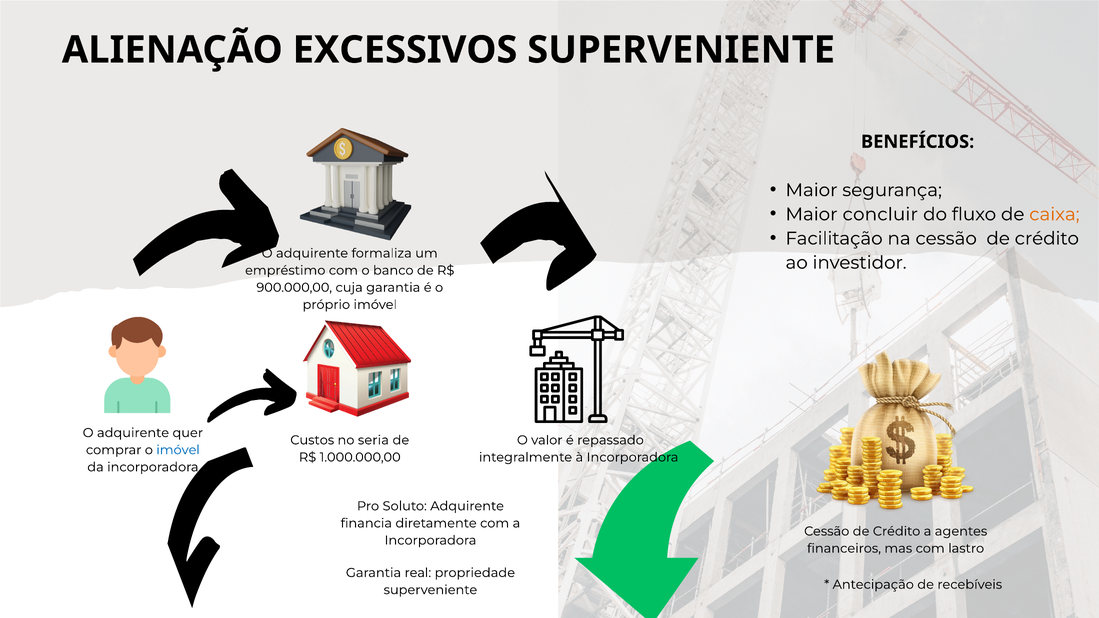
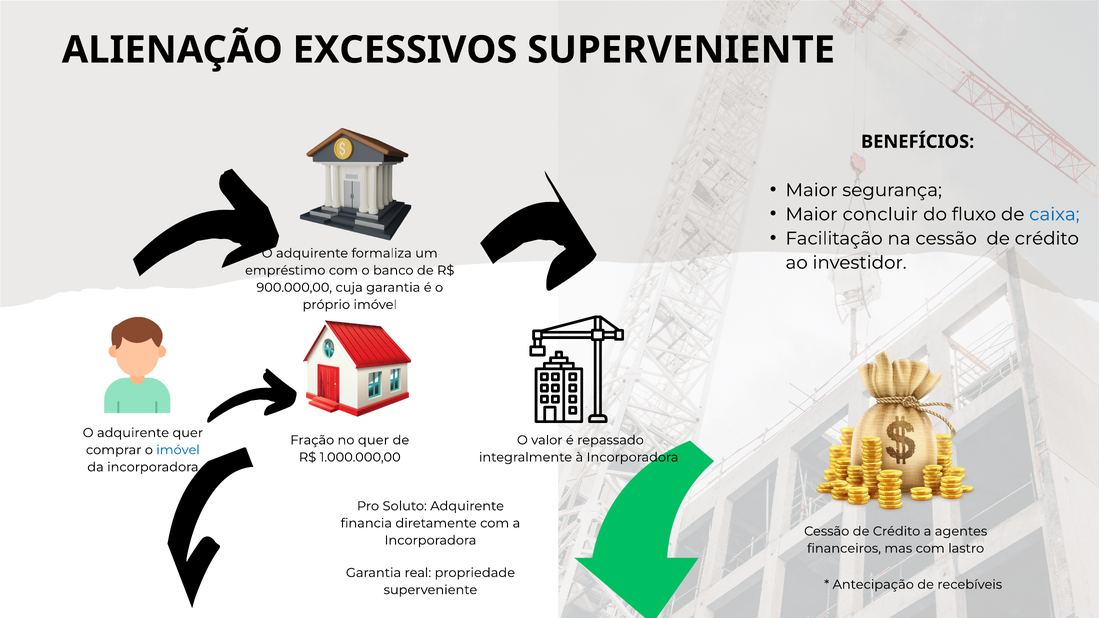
caixa colour: orange -> blue (1054, 214)
Custos: Custos -> Fração (312, 440)
no seria: seria -> quer (373, 440)
